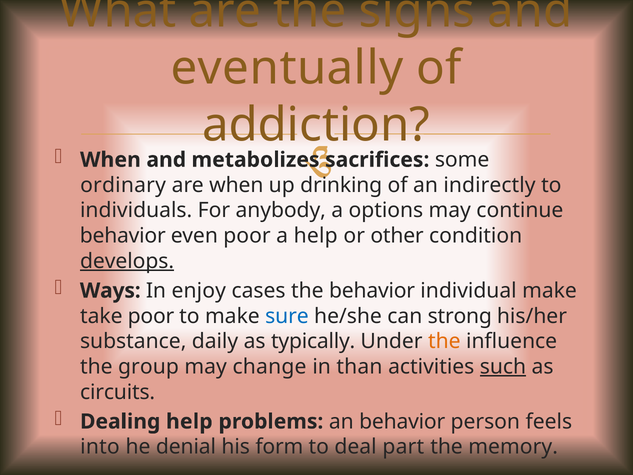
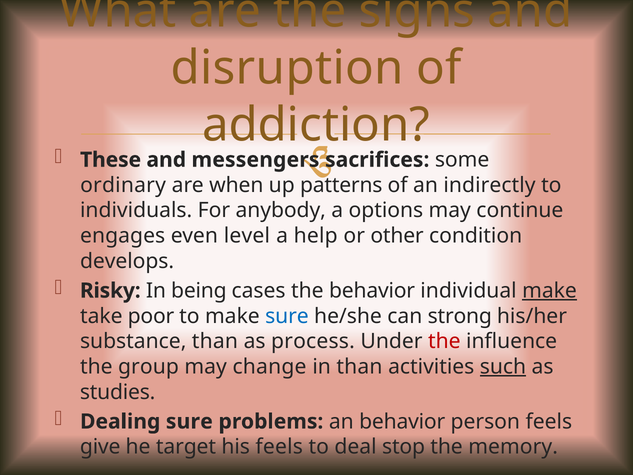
eventually: eventually -> disruption (287, 68)
When: When -> These (111, 160)
metabolizes: metabolizes -> messengers (256, 160)
drinking: drinking -> patterns (341, 185)
behavior: behavior -> engages (123, 236)
even poor: poor -> level (247, 236)
develops underline: present -> none (127, 261)
Ways: Ways -> Risky (110, 291)
enjoy: enjoy -> being (199, 291)
make underline: none -> present (550, 291)
substance daily: daily -> than (215, 341)
typically: typically -> process (313, 341)
the colour: orange -> red (444, 341)
circuits: circuits -> studies (118, 392)
Dealing help: help -> sure (189, 421)
into: into -> give (100, 447)
denial: denial -> target (186, 447)
his form: form -> feels (279, 447)
part: part -> stop (404, 447)
